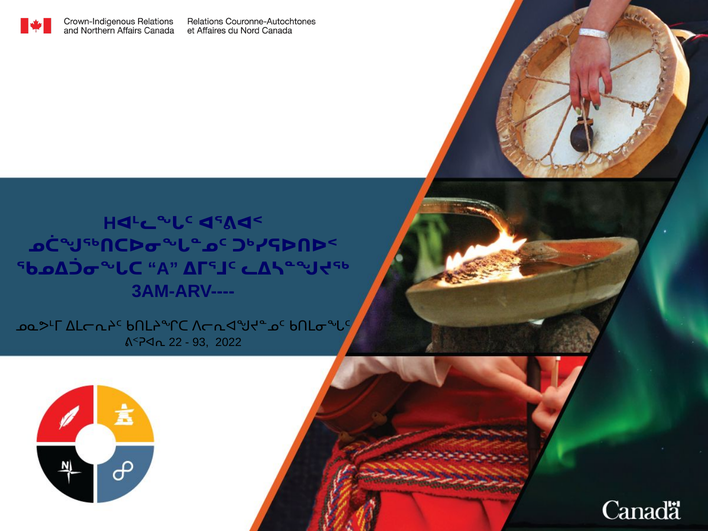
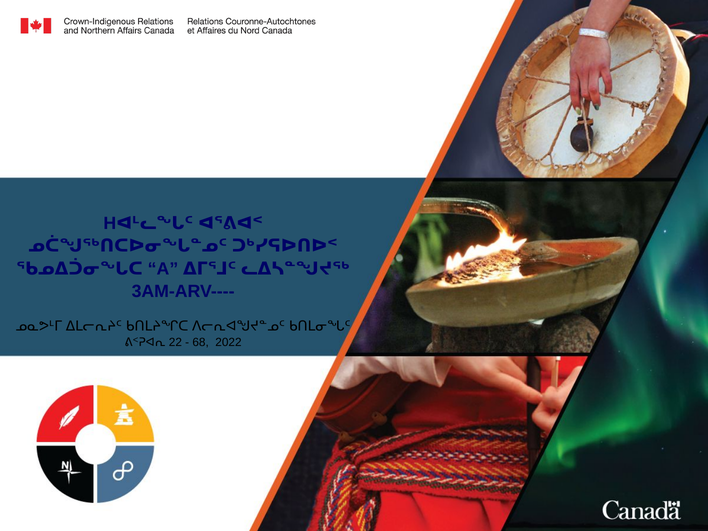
93: 93 -> 68 (201, 342)
